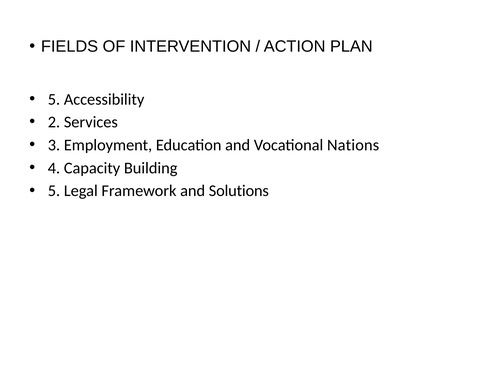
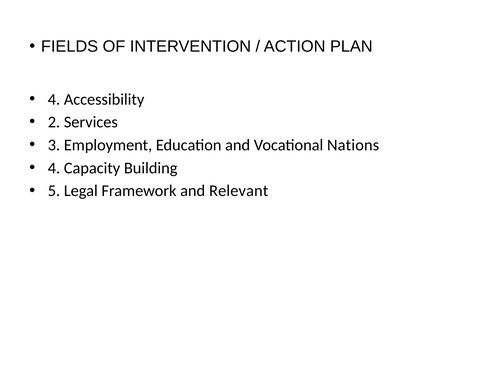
5: 5 -> 4 (54, 99)
Solutions: Solutions -> Relevant (239, 191)
